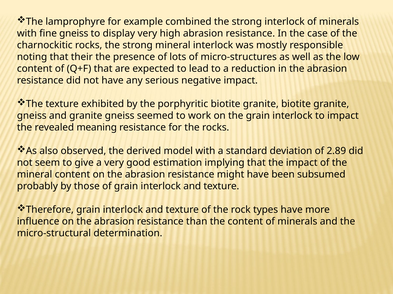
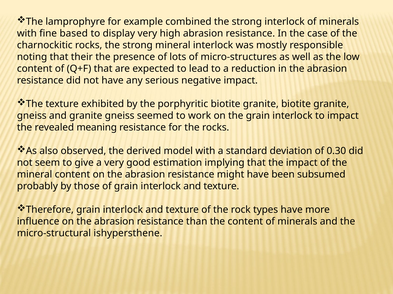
fine gneiss: gneiss -> based (74, 33)
2.89: 2.89 -> 0.30 (336, 151)
determination: determination -> ishypersthene (128, 234)
